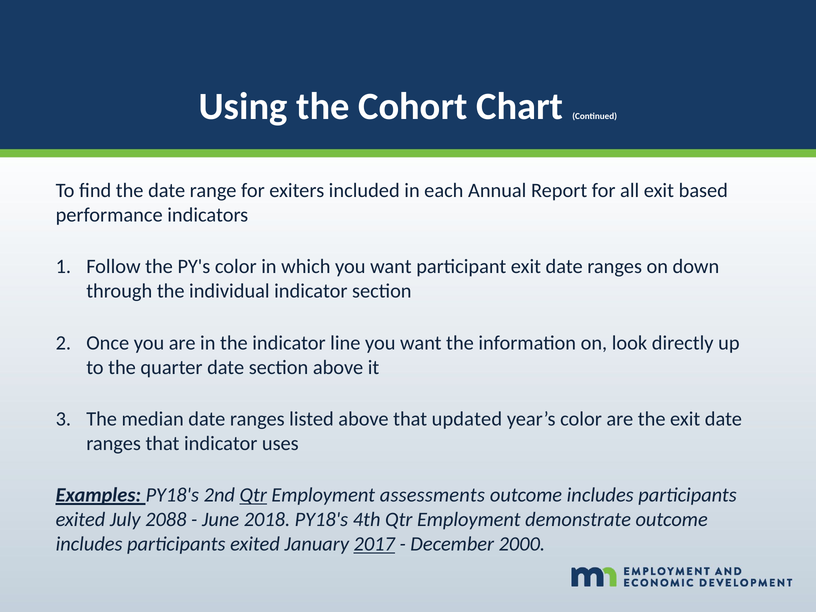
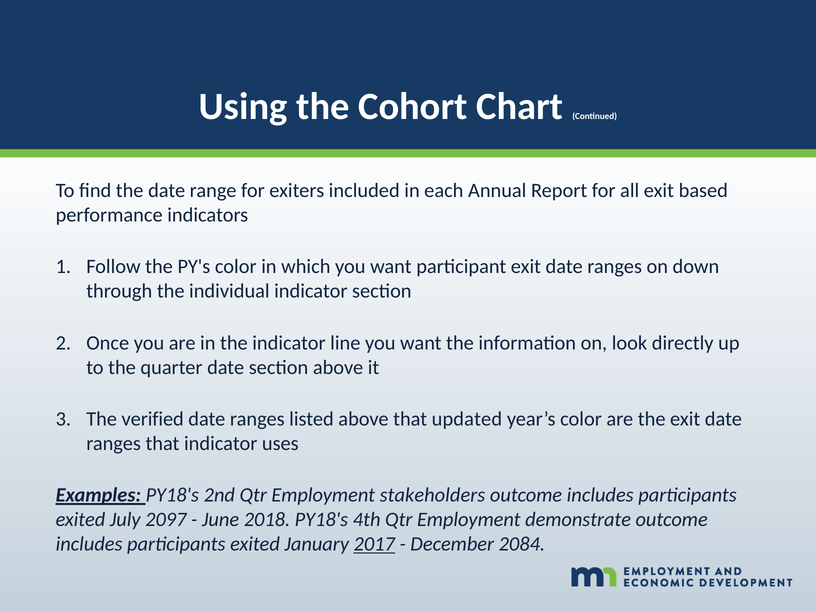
median: median -> verified (153, 419)
Qtr underline: present -> none (253, 495)
assessments: assessments -> stakeholders (432, 495)
2088: 2088 -> 2097 (166, 520)
2000: 2000 -> 2084 (522, 544)
